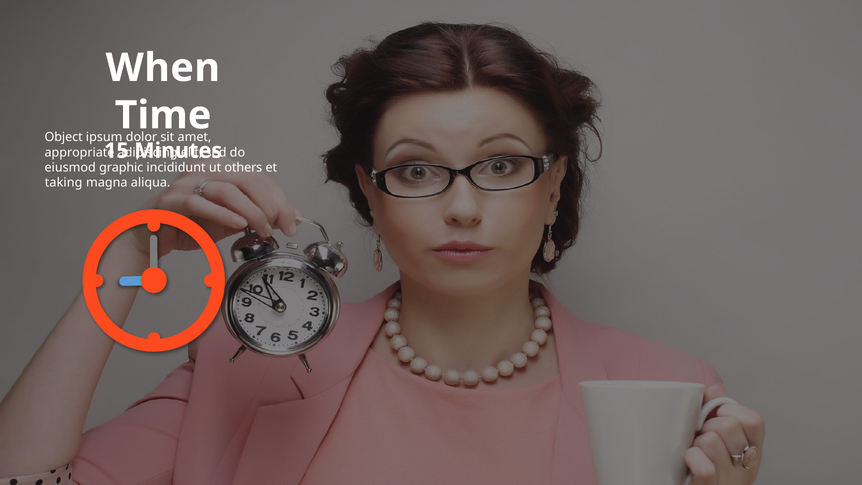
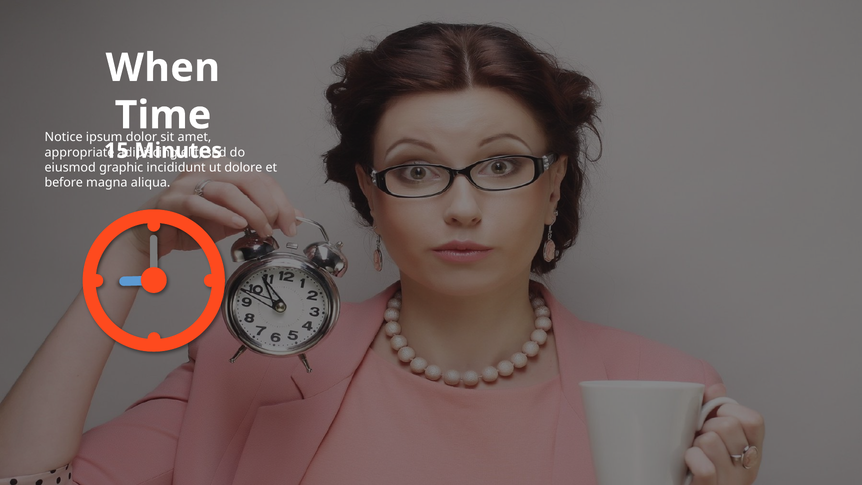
Object: Object -> Notice (64, 137)
others: others -> dolore (243, 167)
taking: taking -> before (64, 183)
